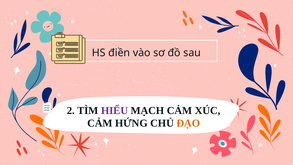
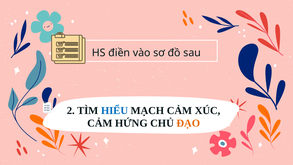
HIỂU colour: purple -> blue (115, 110)
